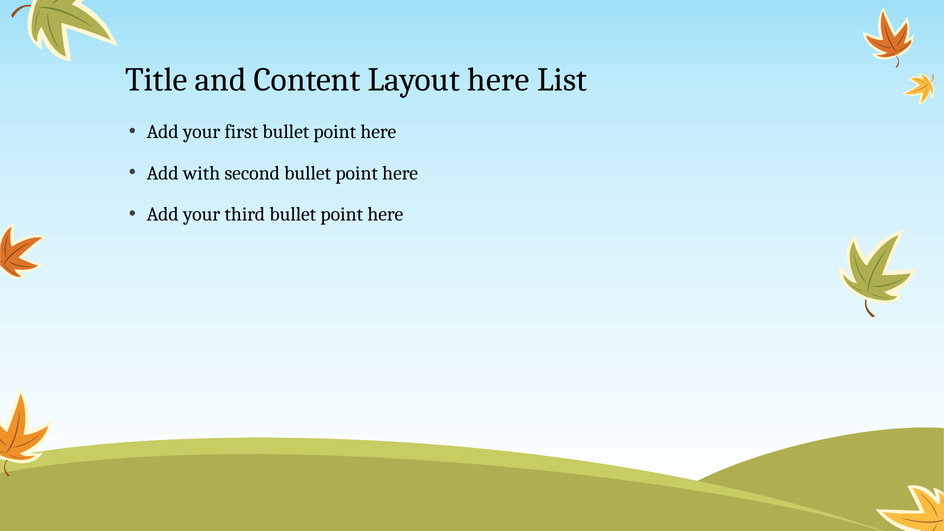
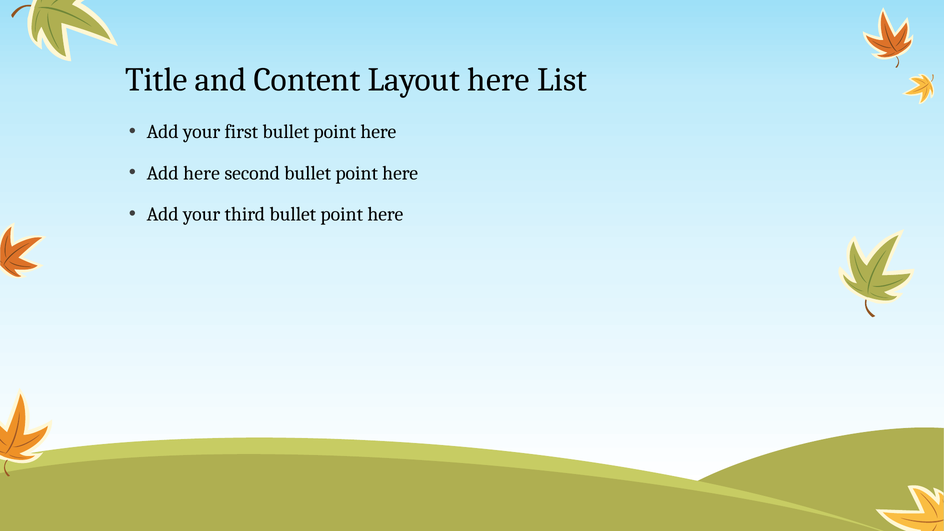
Add with: with -> here (202, 173)
